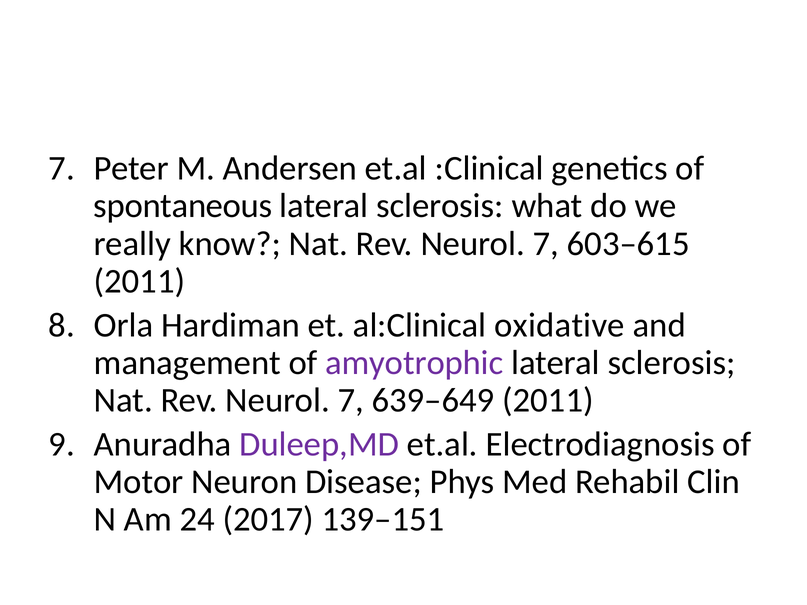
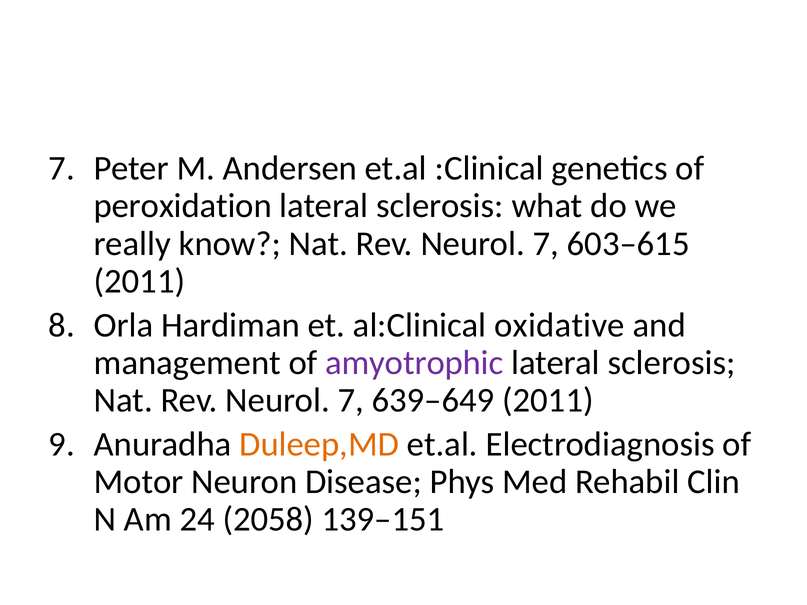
spontaneous: spontaneous -> peroxidation (183, 206)
Duleep,MD colour: purple -> orange (319, 444)
2017: 2017 -> 2058 (268, 519)
